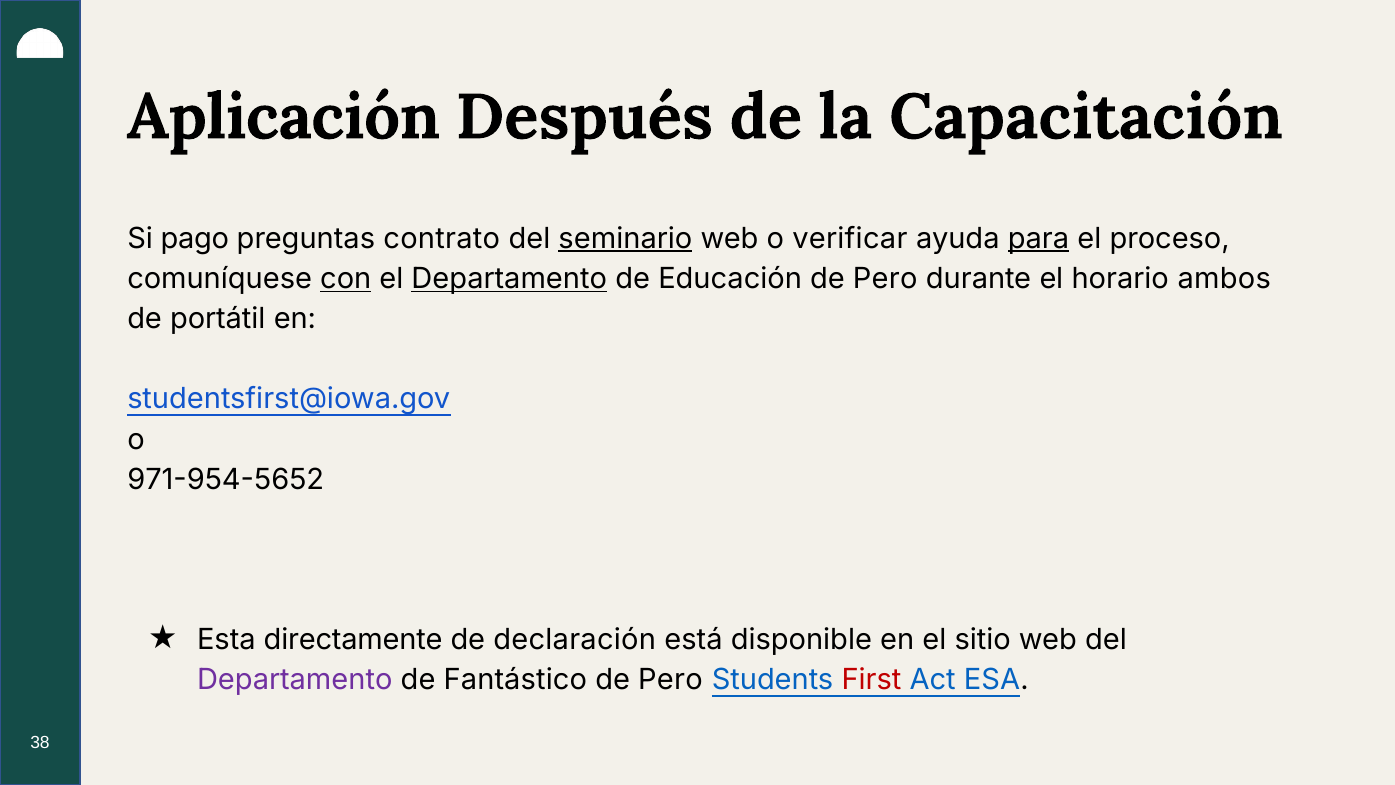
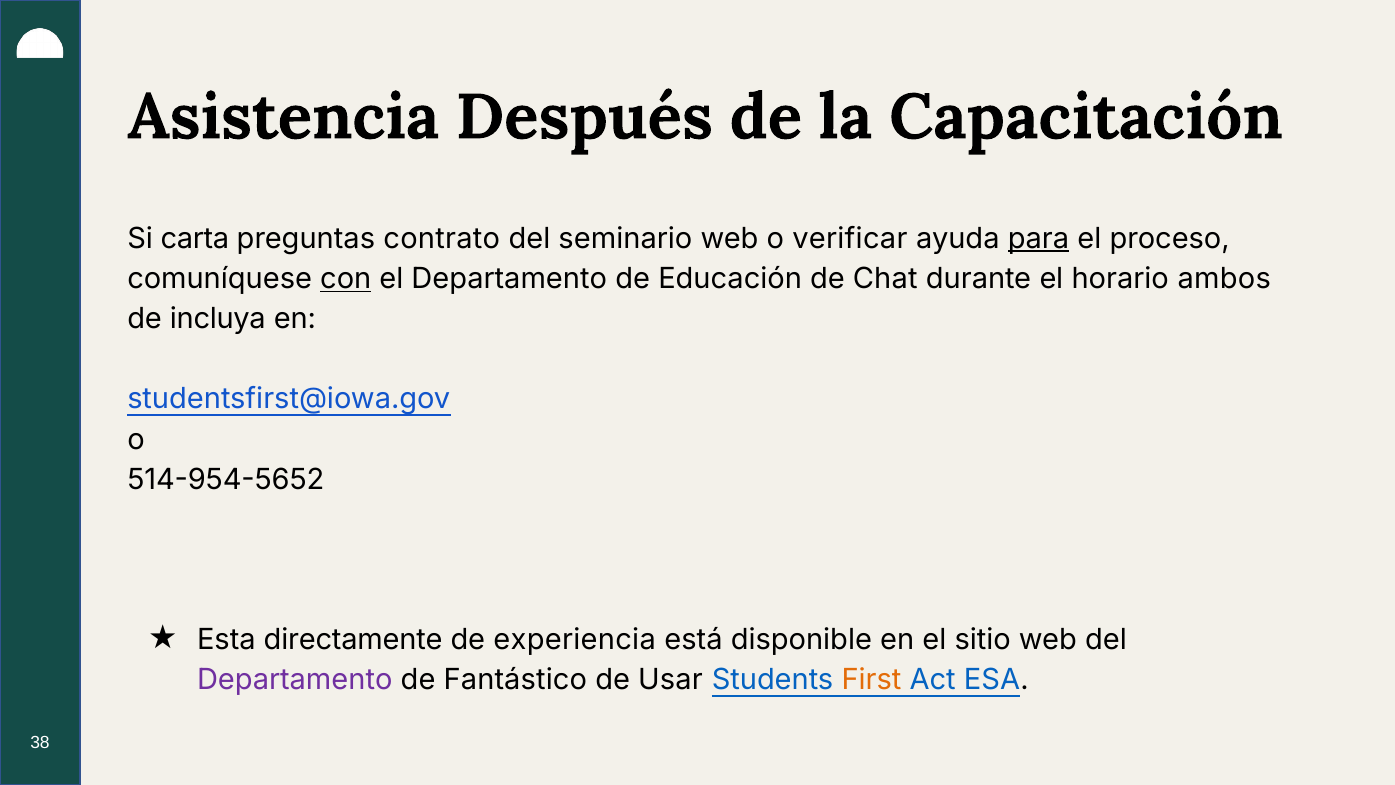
Aplicación: Aplicación -> Asistencia (283, 117)
pago: pago -> carta (195, 239)
seminario underline: present -> none (625, 239)
Departamento underline: present -> none (509, 279)
Educación de Pero: Pero -> Chat (885, 279)
portátil: portátil -> incluya (218, 319)
971-954-5652: 971-954-5652 -> 514-954-5652 (226, 480)
declaración: declaración -> experiencia (575, 640)
Pero: Pero -> Usar (671, 680)
First colour: red -> orange (872, 680)
